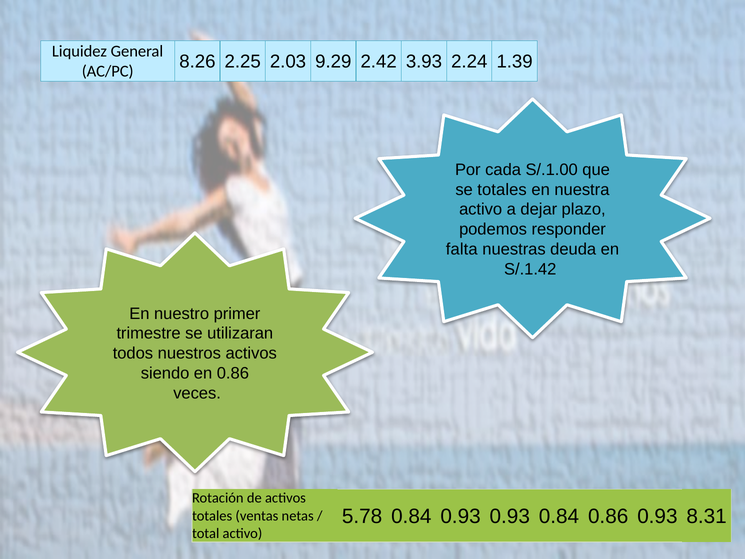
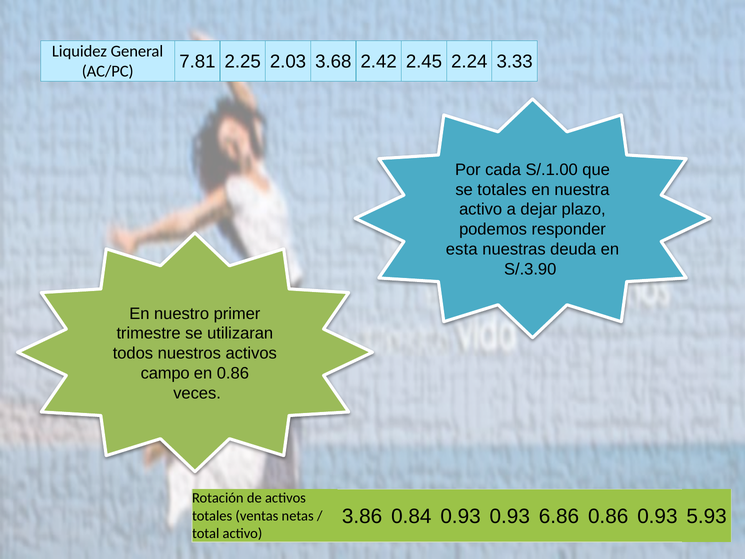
8.26: 8.26 -> 7.81 (197, 62)
9.29: 9.29 -> 3.68 (333, 62)
3.93: 3.93 -> 2.45 (424, 62)
1.39: 1.39 -> 3.33 (515, 62)
falta: falta -> esta (462, 249)
S/.1.42: S/.1.42 -> S/.3.90 (530, 269)
siendo: siendo -> campo (165, 373)
5.78: 5.78 -> 3.86 (362, 516)
0.93 0.84: 0.84 -> 6.86 (559, 516)
8.31: 8.31 -> 5.93 (707, 516)
